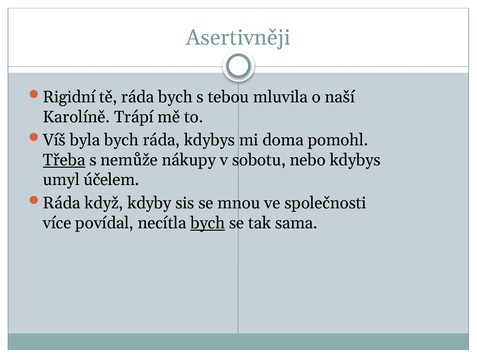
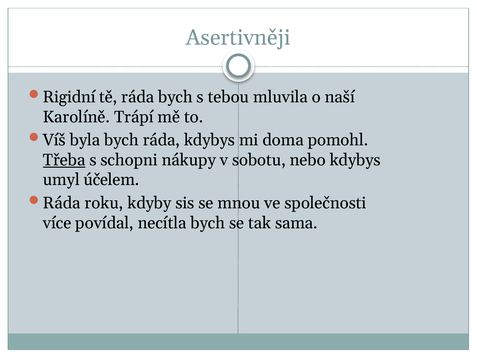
nemůže: nemůže -> schopni (129, 160)
když: když -> roku (104, 203)
bych underline: present -> none (208, 223)
